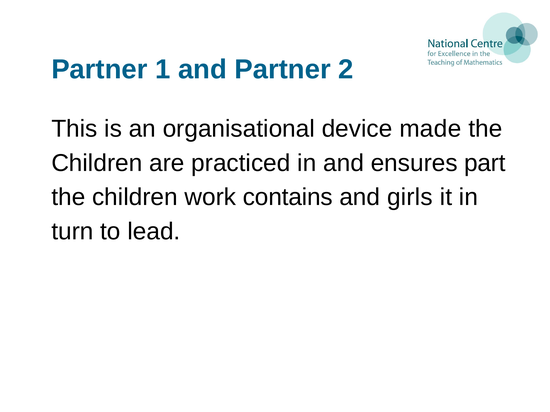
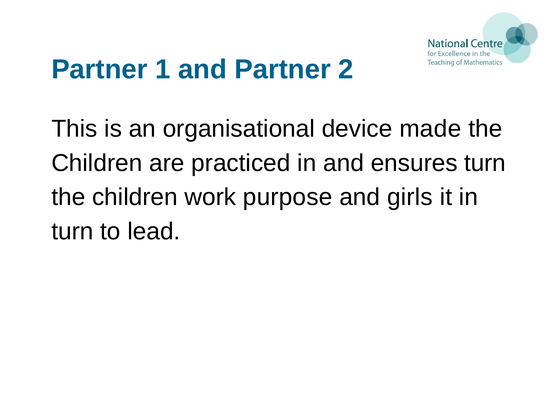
ensures part: part -> turn (485, 163)
contains: contains -> purpose (288, 198)
